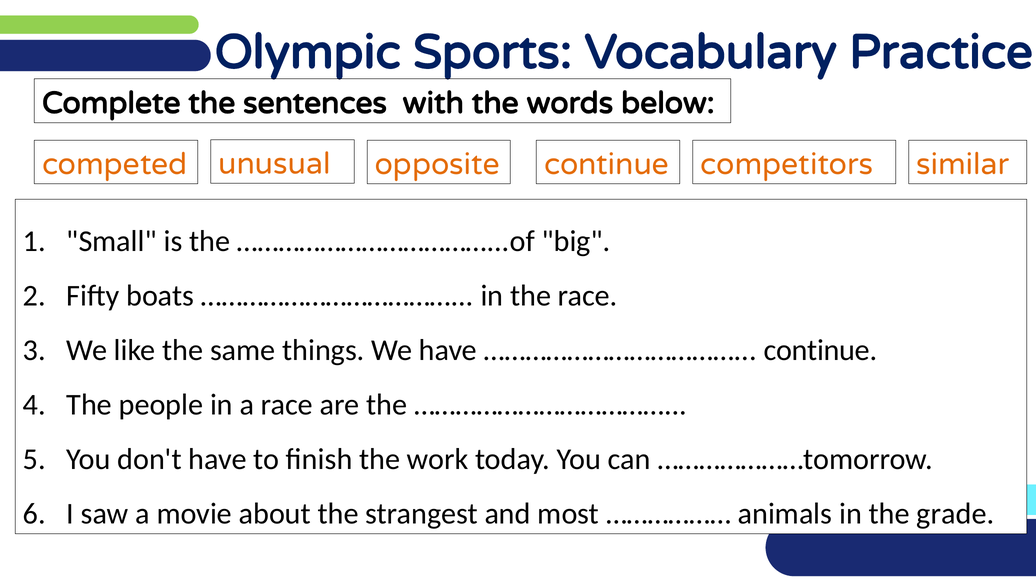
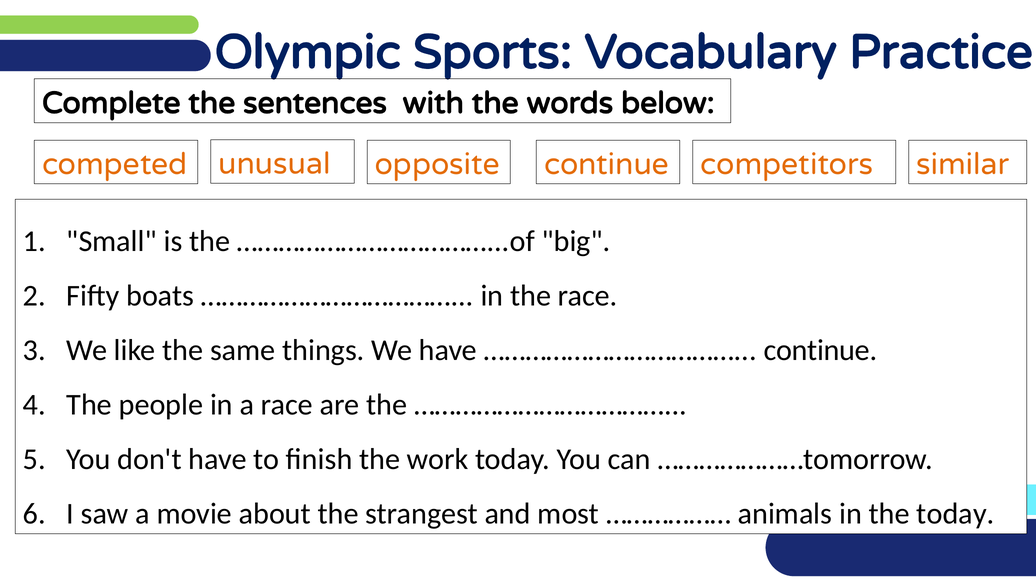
the grade: grade -> today (955, 513)
